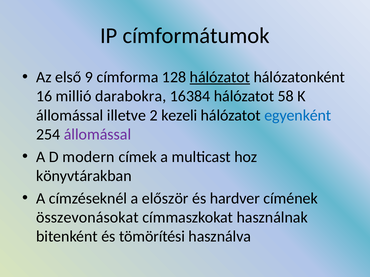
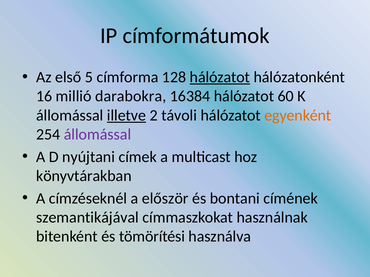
9: 9 -> 5 (89, 77)
58: 58 -> 60 (286, 96)
illetve underline: none -> present (127, 116)
kezeli: kezeli -> távoli (179, 116)
egyenként colour: blue -> orange (298, 116)
modern: modern -> nyújtani (89, 157)
hardver: hardver -> bontani (235, 199)
összevonásokat: összevonásokat -> szemantikájával (87, 218)
